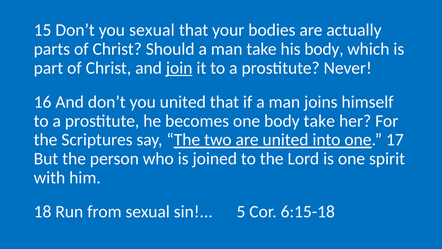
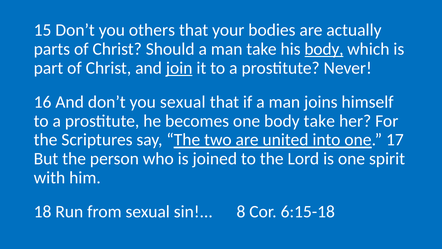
you sexual: sexual -> others (152, 30)
body underline: none -> present (324, 49)
you united: united -> sexual (183, 102)
5: 5 -> 8 (241, 212)
